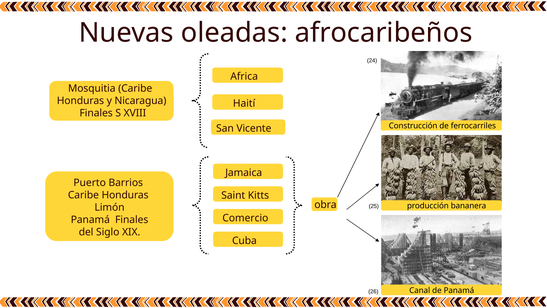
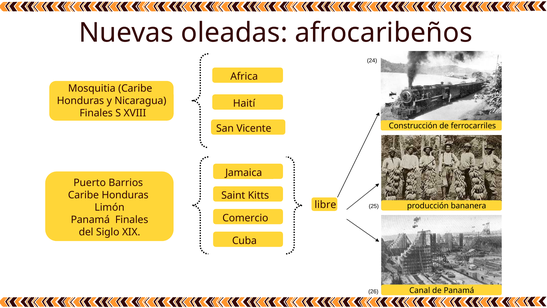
obra: obra -> libre (325, 205)
